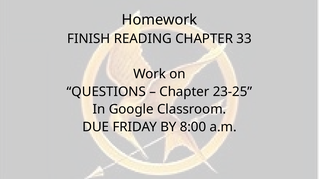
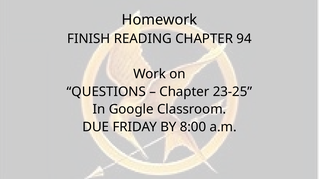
33: 33 -> 94 (244, 39)
